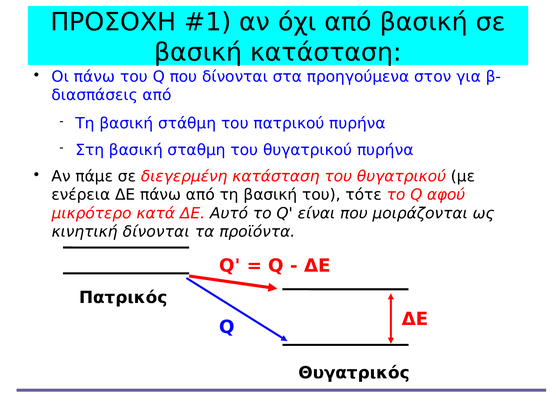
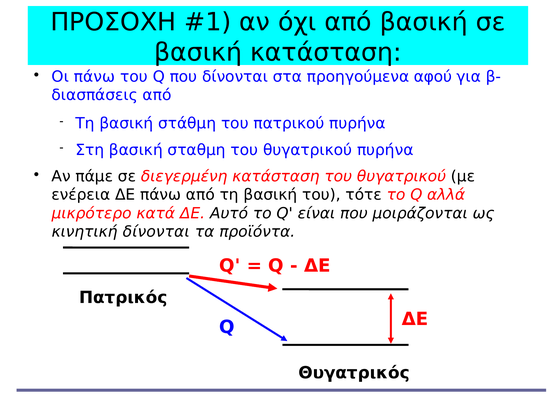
στον: στον -> αφού (433, 77)
αφού: αφού -> αλλά (446, 195)
